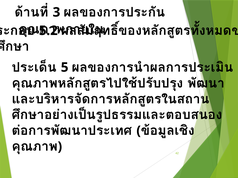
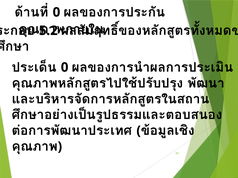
3: 3 -> 0 (56, 12)
5: 5 -> 0 (65, 68)
